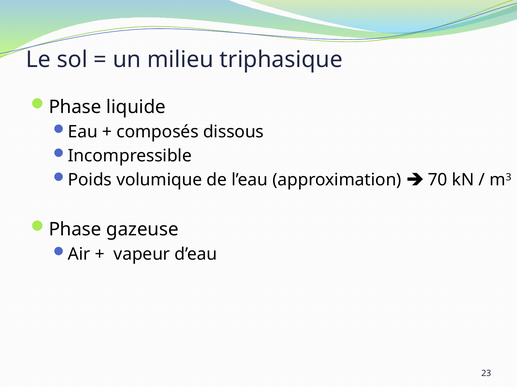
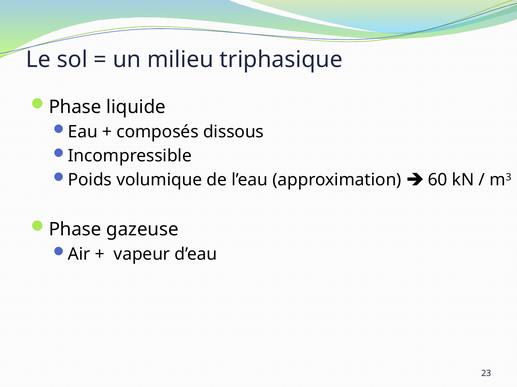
70: 70 -> 60 (438, 180)
